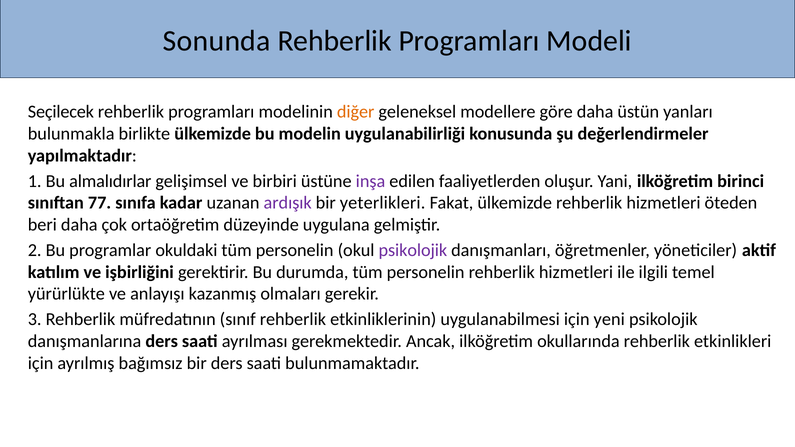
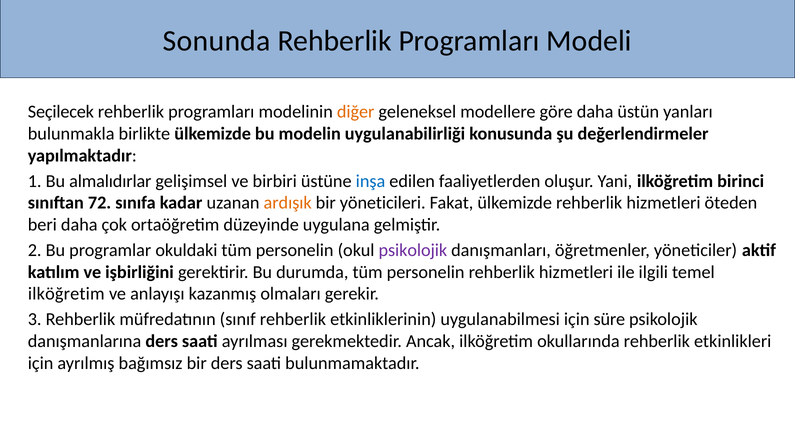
inşa colour: purple -> blue (371, 181)
77: 77 -> 72 (100, 203)
ardışık colour: purple -> orange (288, 203)
yeterlikleri: yeterlikleri -> yöneticileri (383, 203)
yürürlükte: yürürlükte -> ilköğretim (66, 294)
yeni: yeni -> süre (609, 320)
